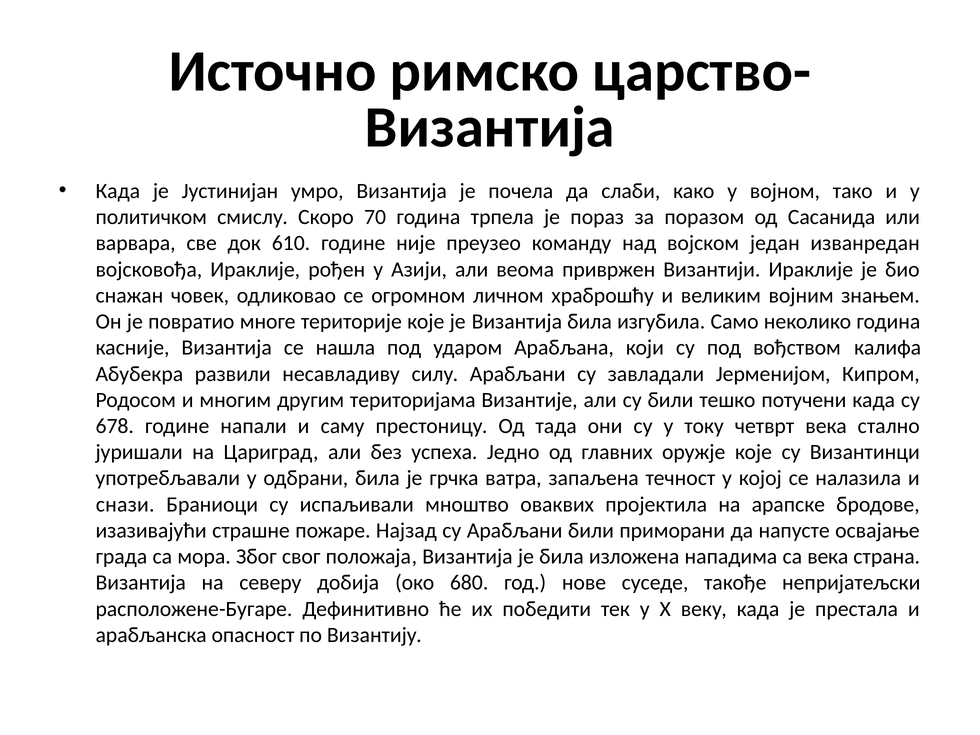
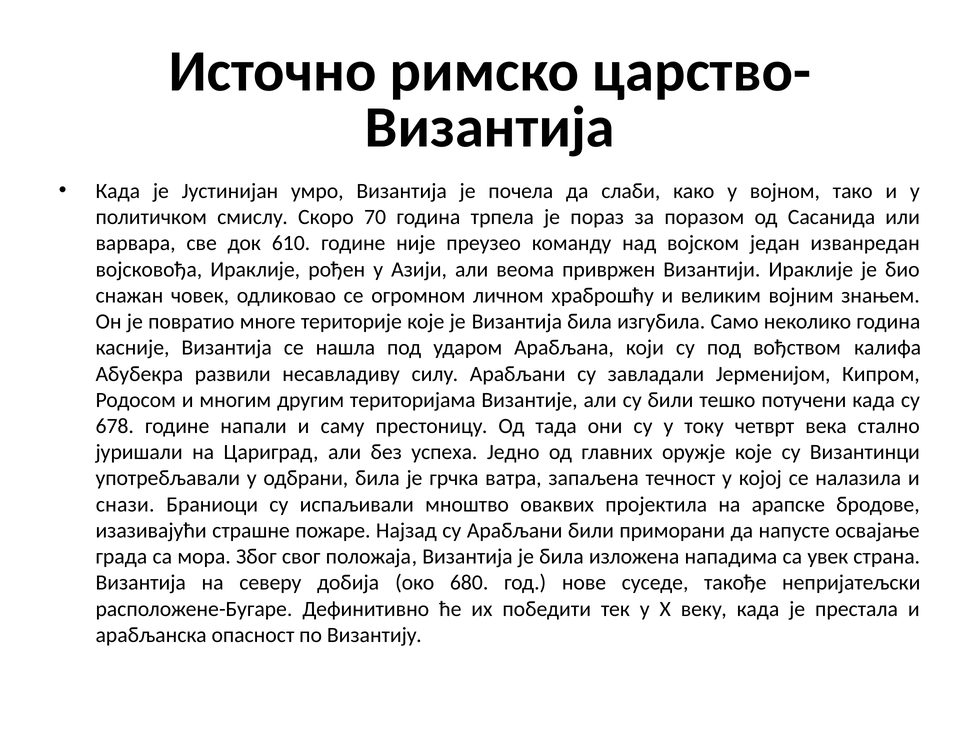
са века: века -> увек (828, 557)
